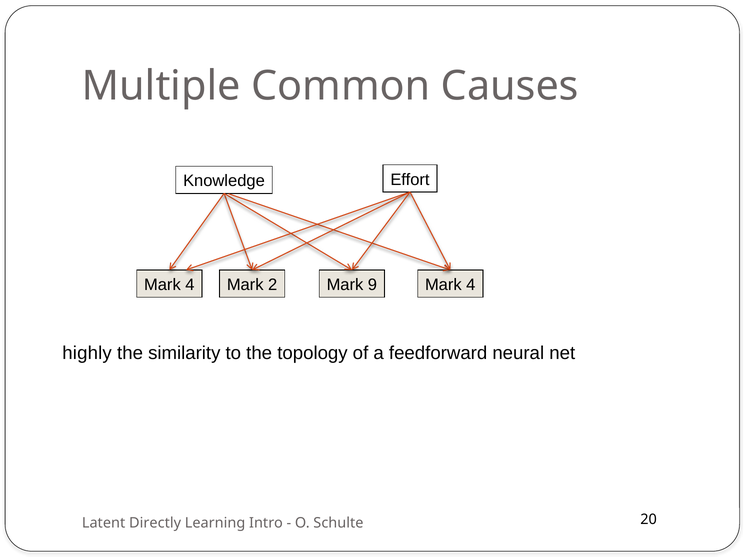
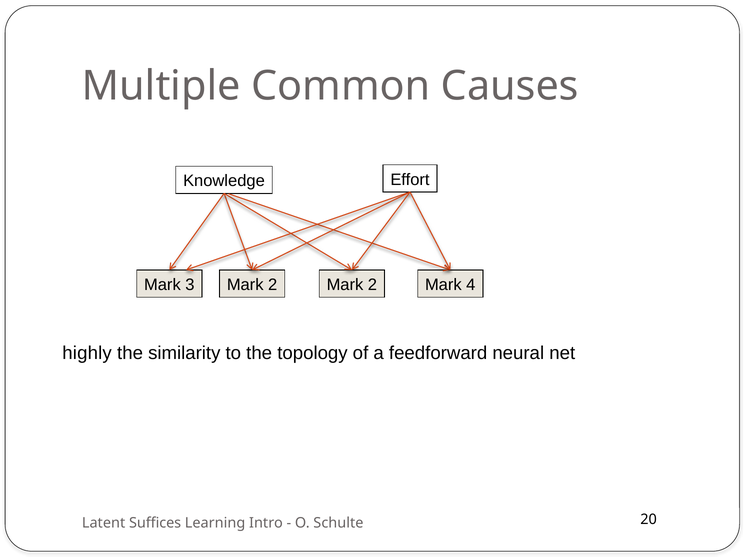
4: 4 -> 3 (190, 285)
2 Mark 9: 9 -> 2 (372, 285)
Directly: Directly -> Suffices (155, 522)
